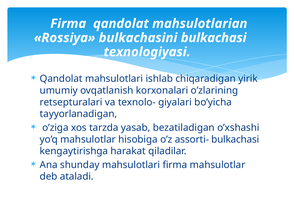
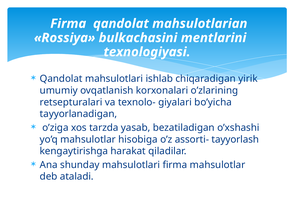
bulkachasini bulkachasi: bulkachasi -> mentlarini (214, 38)
assorti- bulkachasi: bulkachasi -> tayyorlash (235, 140)
